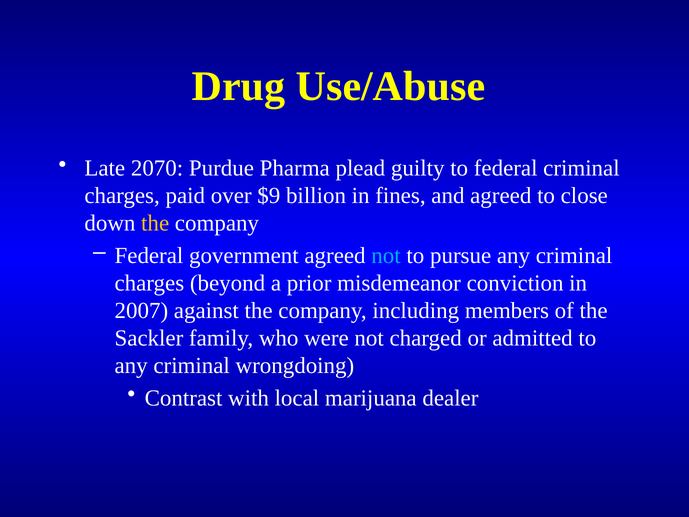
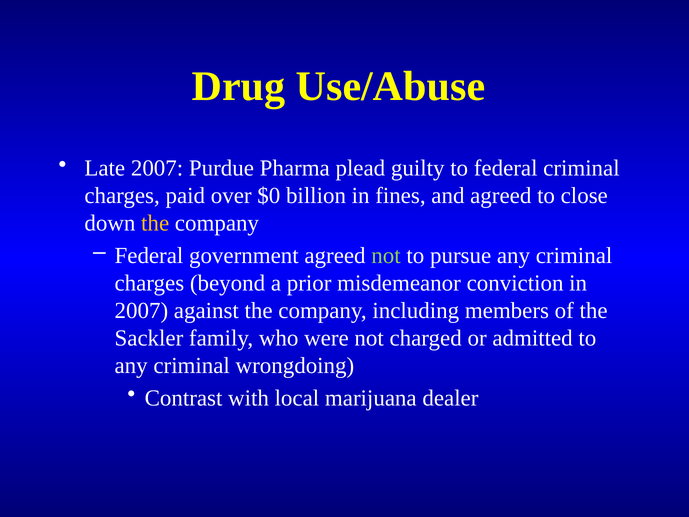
Late 2070: 2070 -> 2007 (157, 168)
$9: $9 -> $0 (269, 196)
not colour: light blue -> light green (386, 255)
